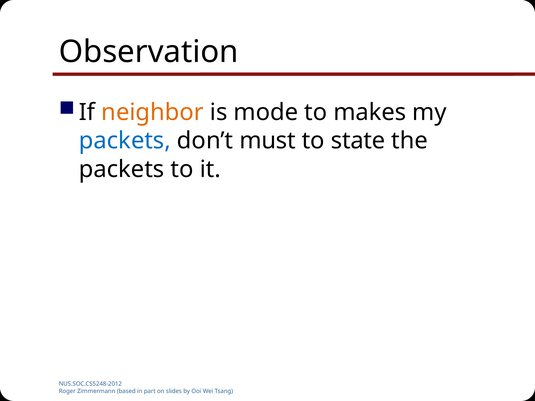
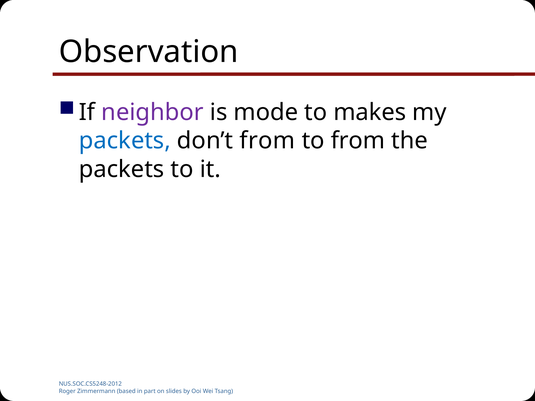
neighbor colour: orange -> purple (153, 112)
don’t must: must -> from (267, 141)
to state: state -> from (358, 141)
